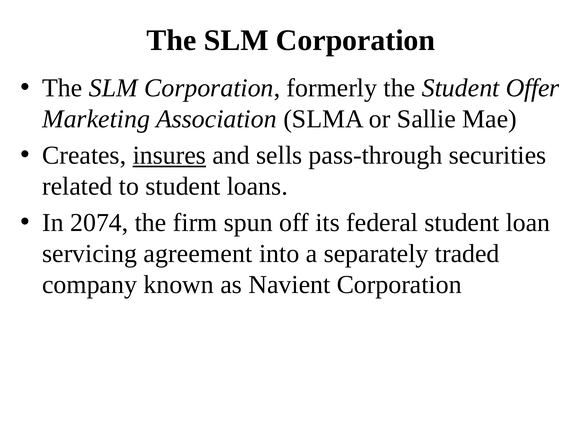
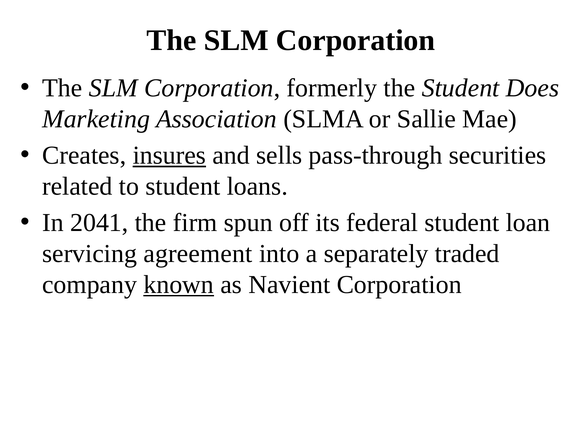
Offer: Offer -> Does (532, 88)
2074: 2074 -> 2041 (99, 223)
known underline: none -> present (179, 285)
